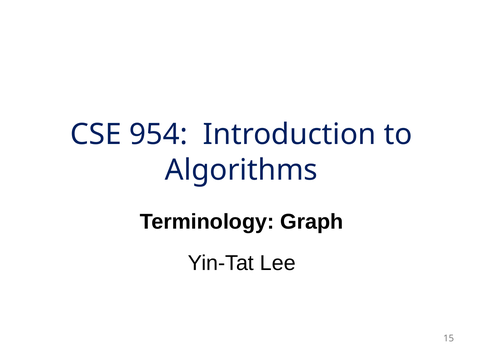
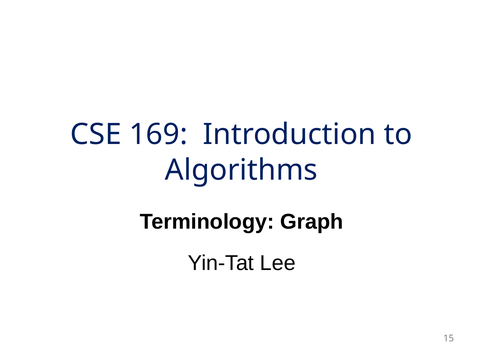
954: 954 -> 169 (158, 135)
